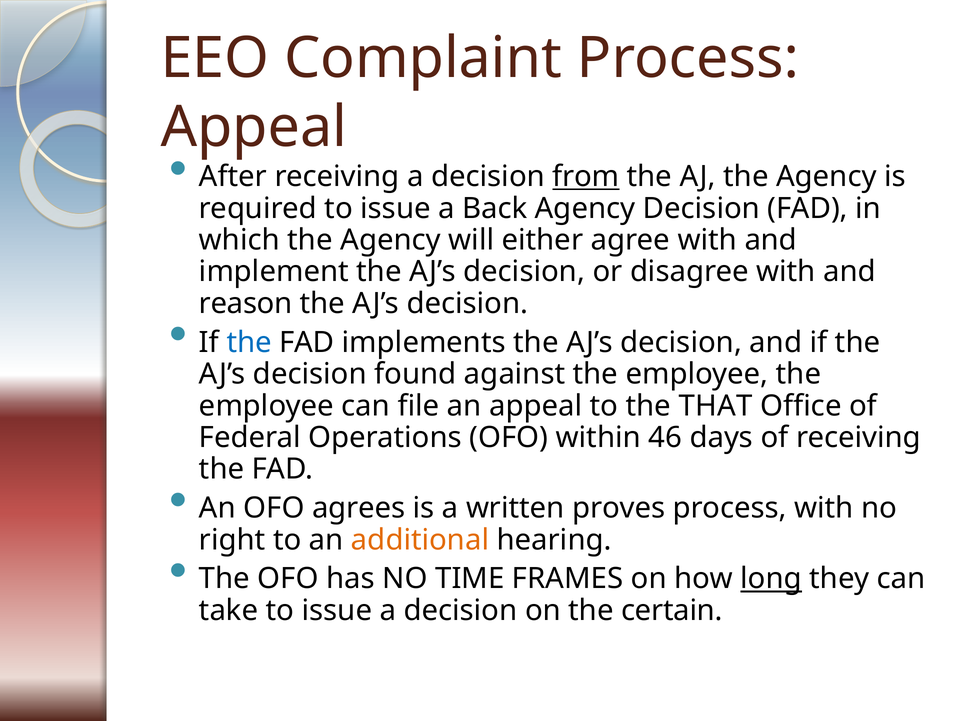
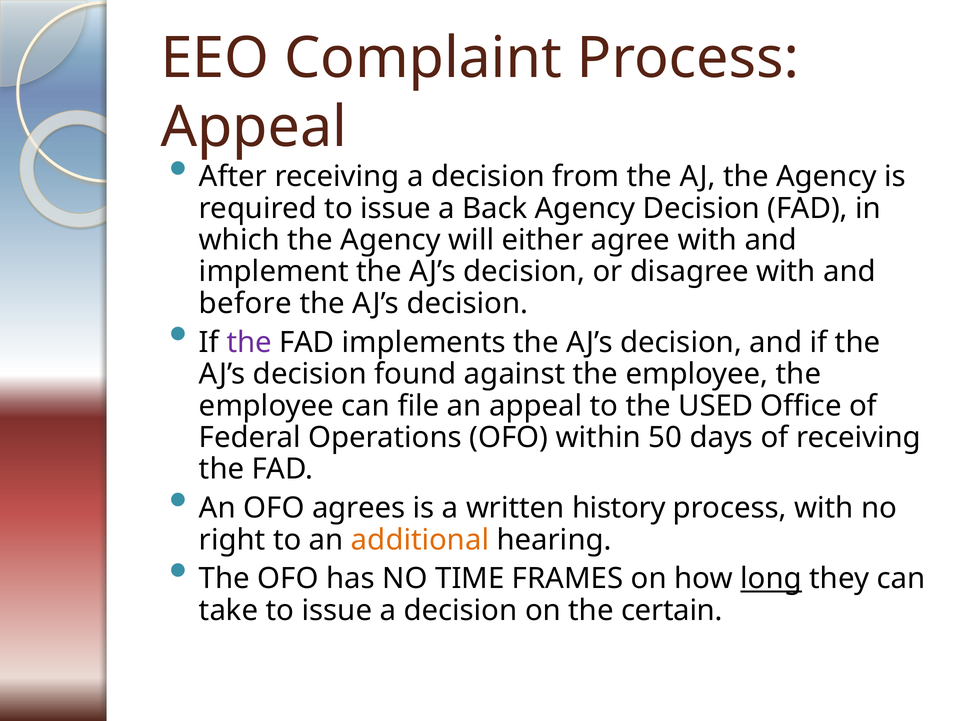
from underline: present -> none (586, 177)
reason: reason -> before (245, 304)
the colour: blue -> purple (249, 343)
THAT: THAT -> USED (716, 406)
46: 46 -> 50 (665, 438)
proves: proves -> history (619, 509)
